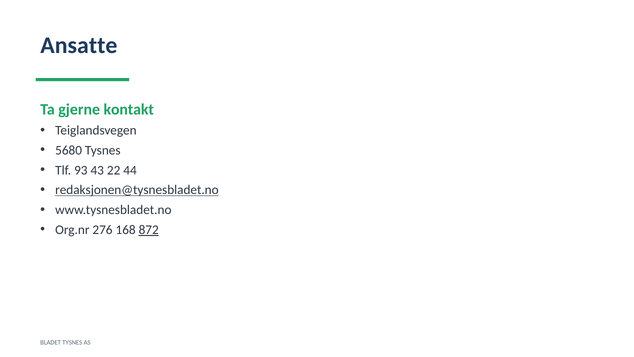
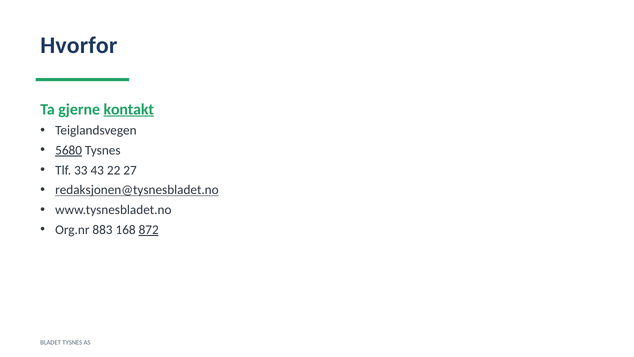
Ansatte: Ansatte -> Hvorfor (79, 45)
kontakt underline: none -> present (129, 109)
5680 underline: none -> present (69, 150)
93: 93 -> 33 (81, 170)
44: 44 -> 27 (130, 170)
276: 276 -> 883 (103, 229)
